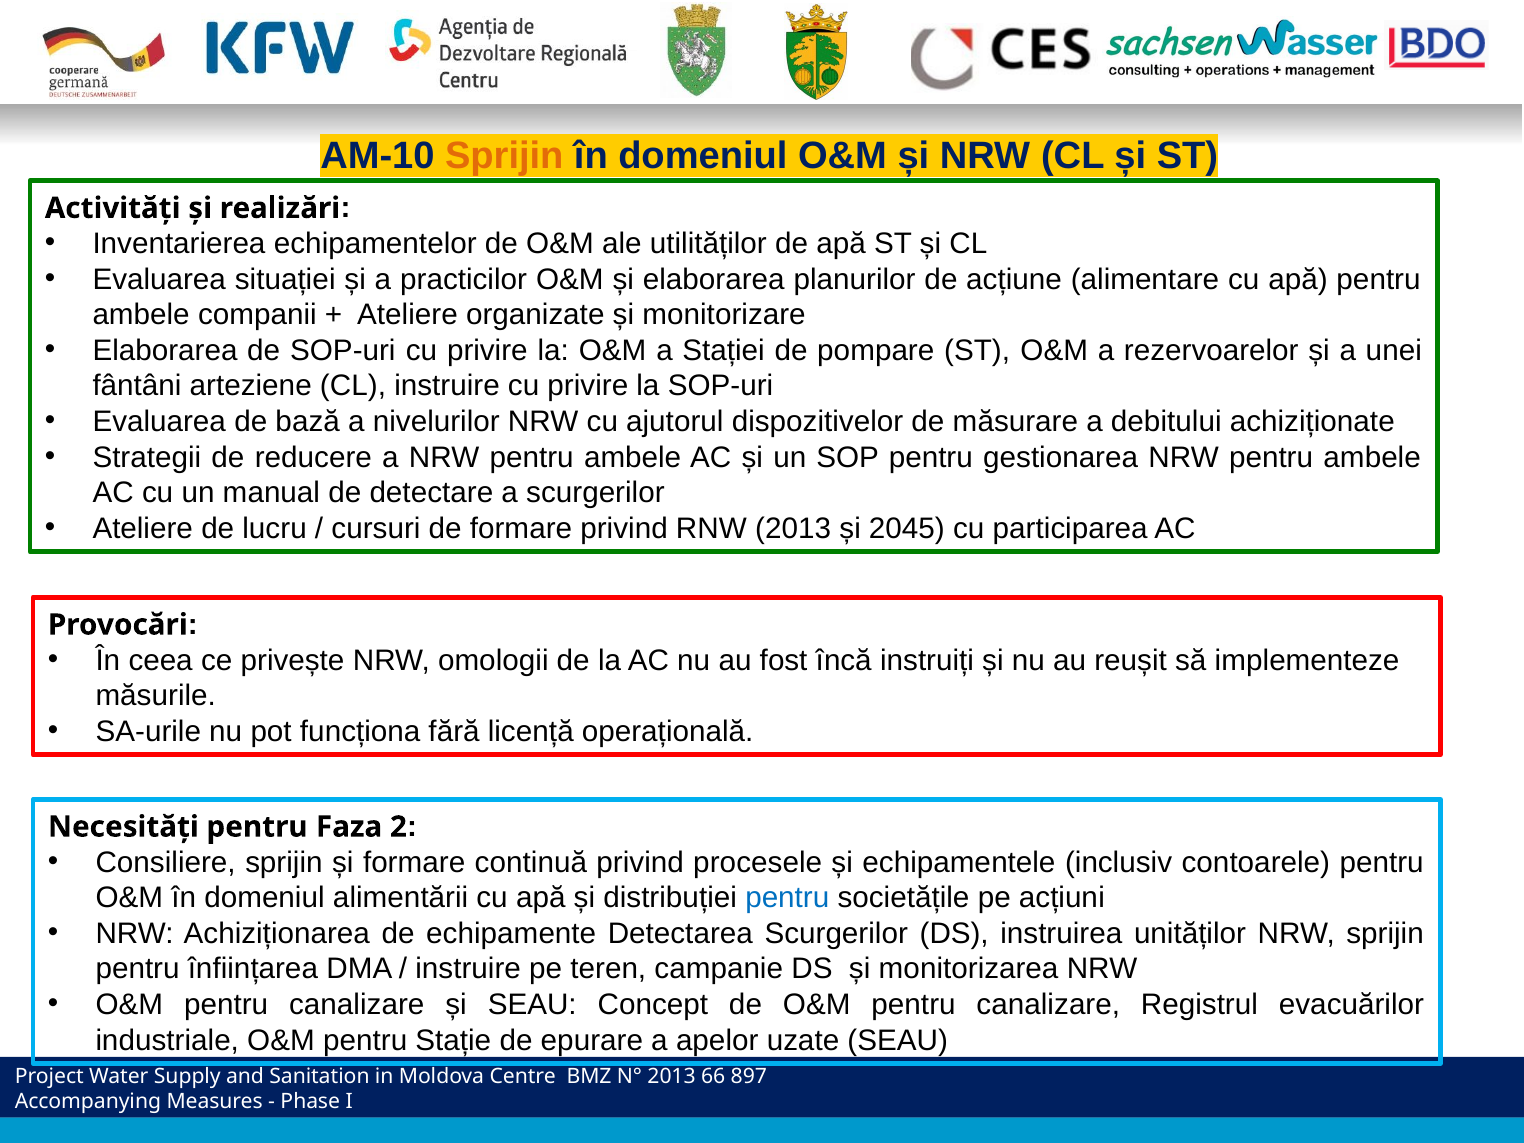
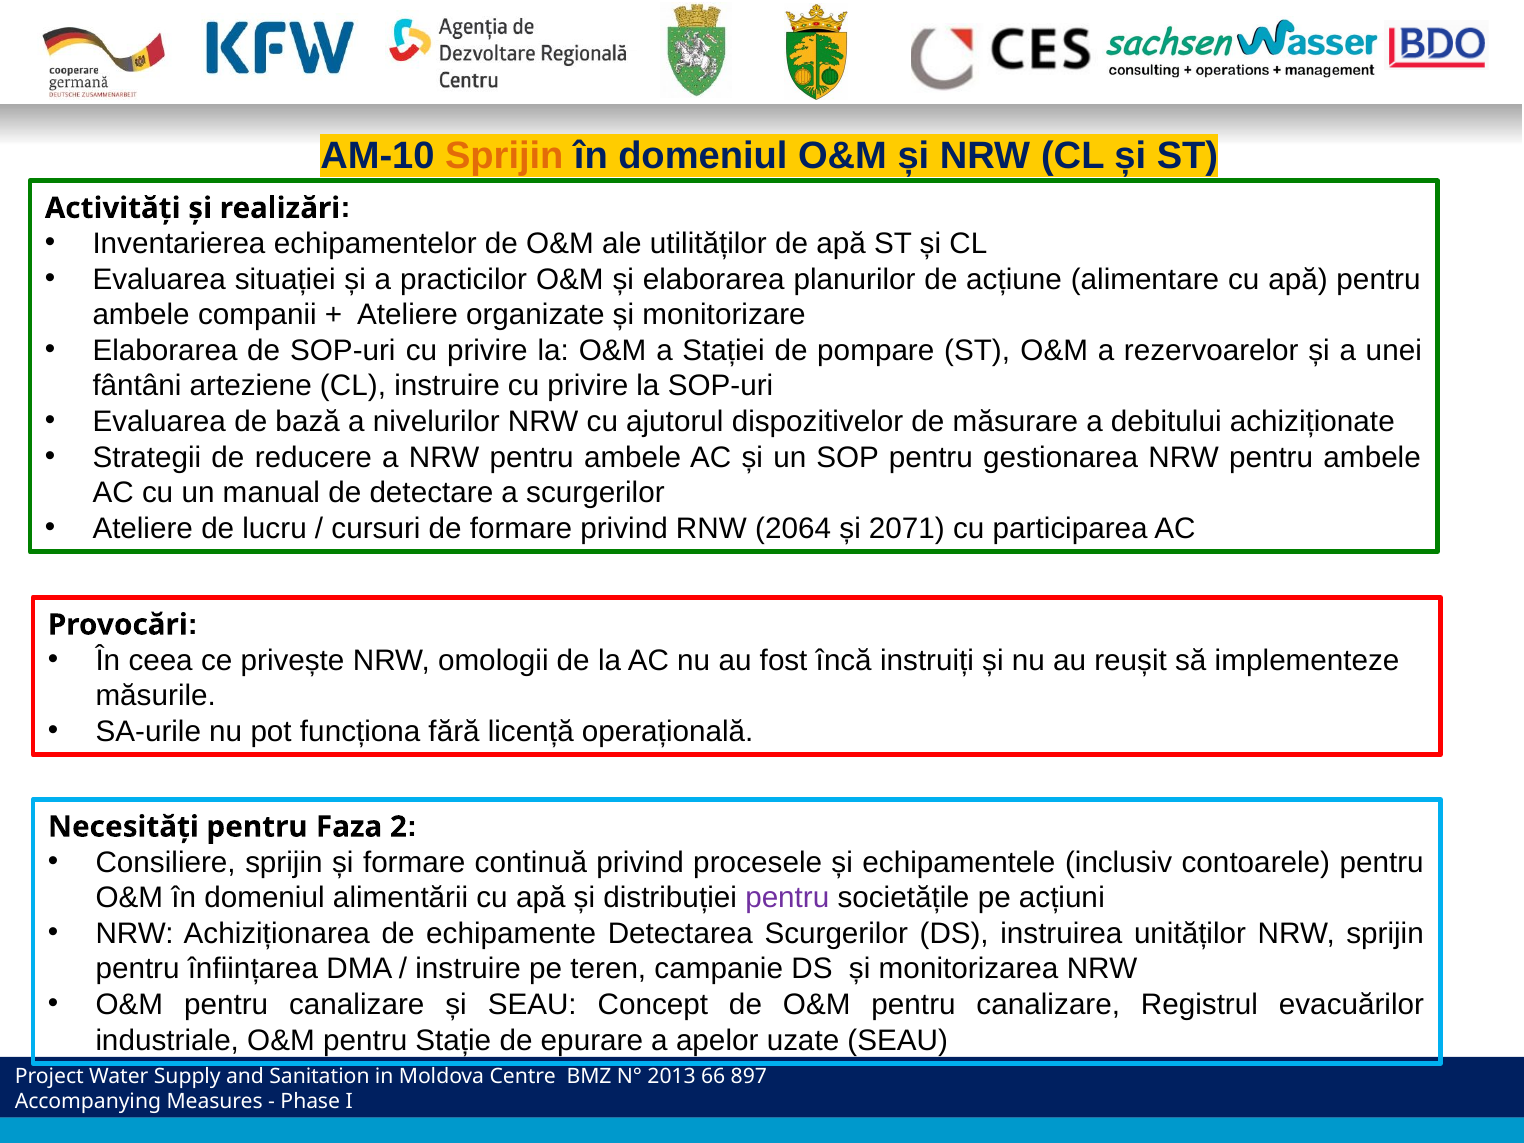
RNW 2013: 2013 -> 2064 (793, 528)
2045: 2045 -> 2071 (907, 528)
pentru colour: blue -> purple (787, 898)
